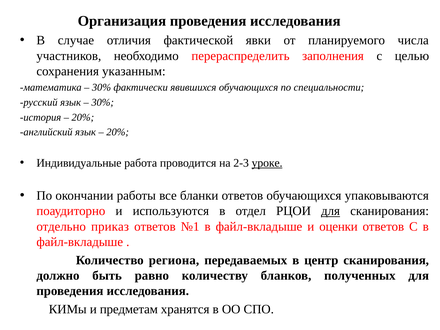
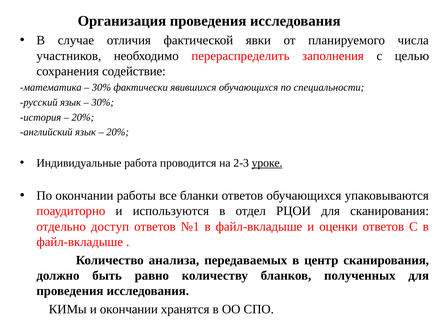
указанным: указанным -> содействие (134, 71)
для underline: present -> none (331, 211)
приказ: приказ -> доступ (110, 226)
региона: региона -> анализа (174, 260)
и предметам: предметам -> окончании (129, 309)
